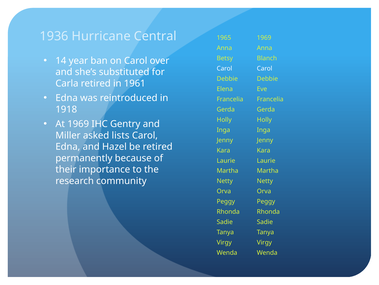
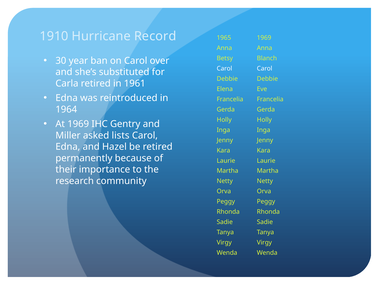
1936: 1936 -> 1910 (54, 36)
Central: Central -> Record (155, 36)
14: 14 -> 30 (61, 60)
1918: 1918 -> 1964 (66, 109)
